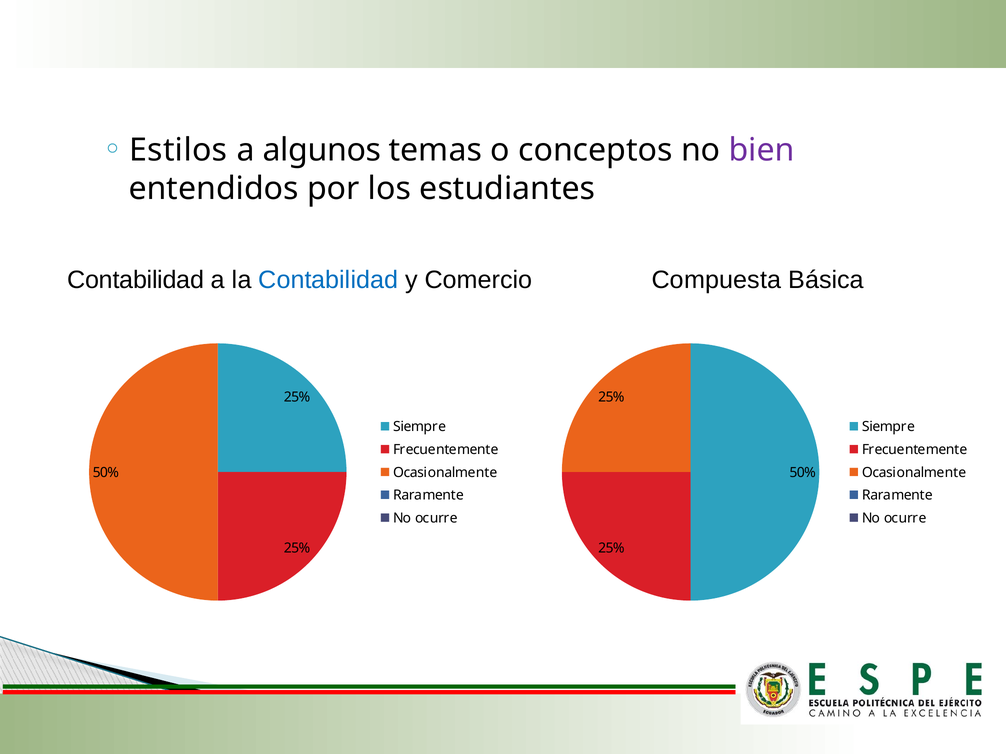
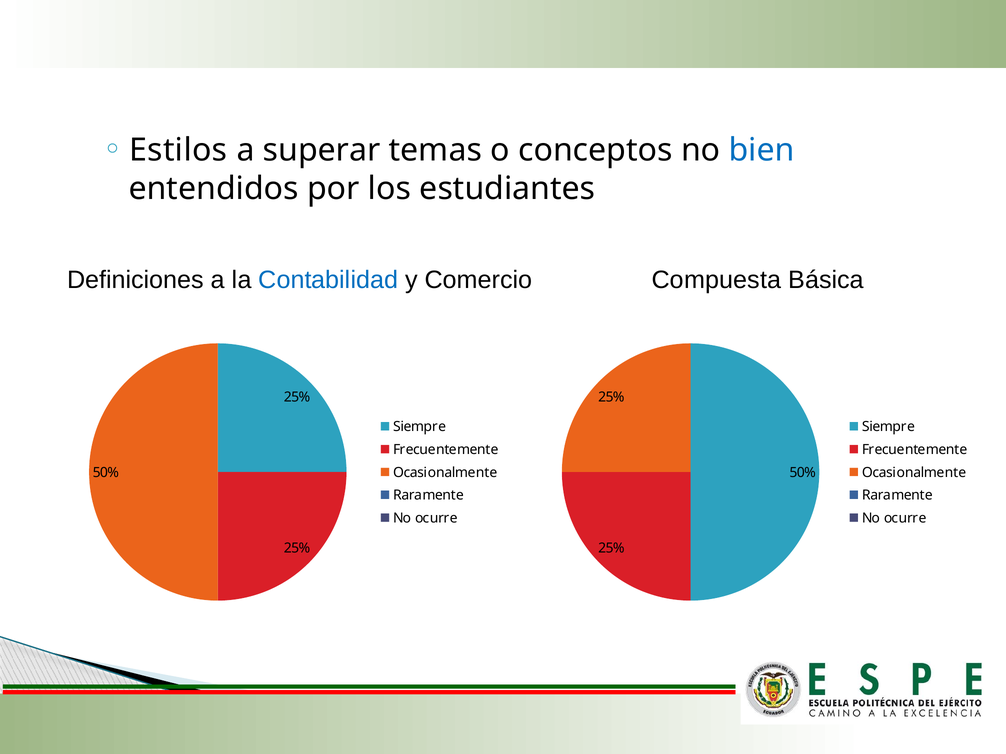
algunos: algunos -> superar (322, 150)
bien colour: purple -> blue (762, 150)
Contabilidad: Contabilidad -> Definiciones (136, 280)
